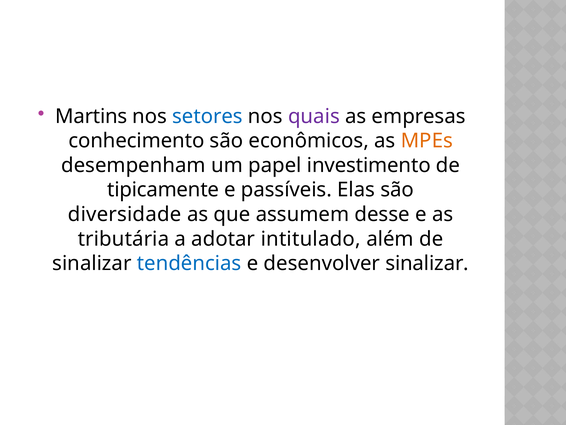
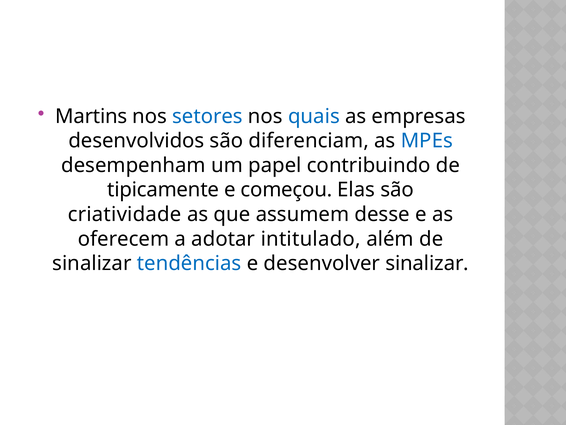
quais colour: purple -> blue (314, 116)
conhecimento: conhecimento -> desenvolvidos (136, 141)
econômicos: econômicos -> diferenciam (309, 141)
MPEs colour: orange -> blue (427, 141)
investimento: investimento -> contribuindo (369, 165)
passíveis: passíveis -> começou (286, 190)
diversidade: diversidade -> criatividade (125, 214)
tributária: tributária -> oferecem (124, 239)
